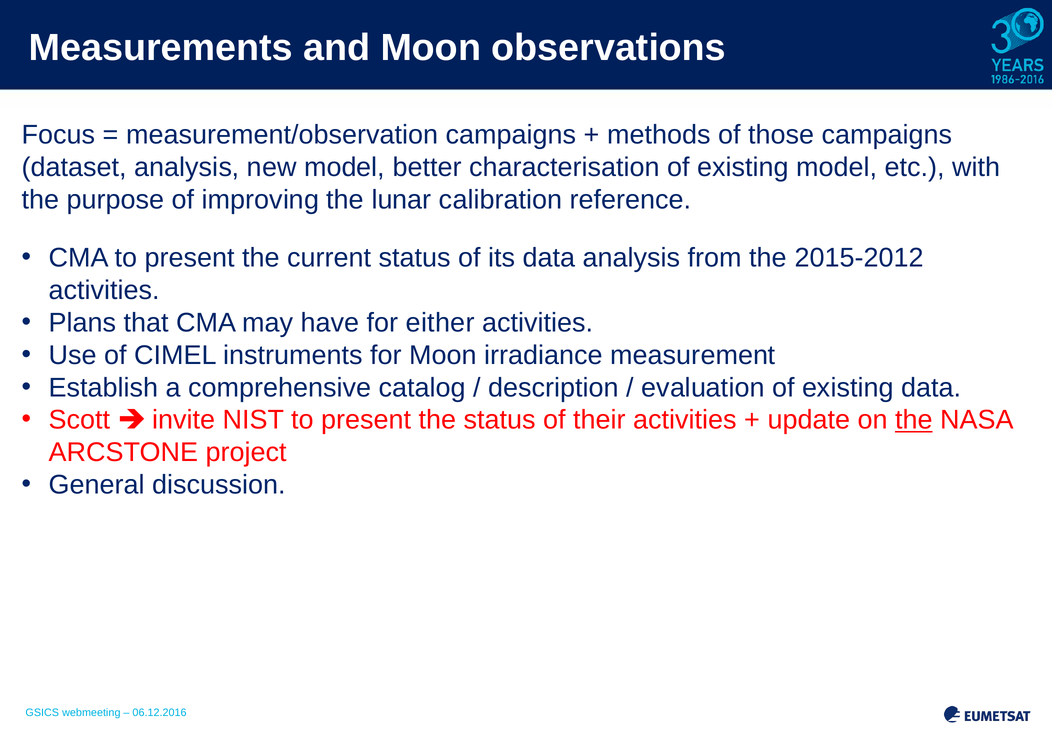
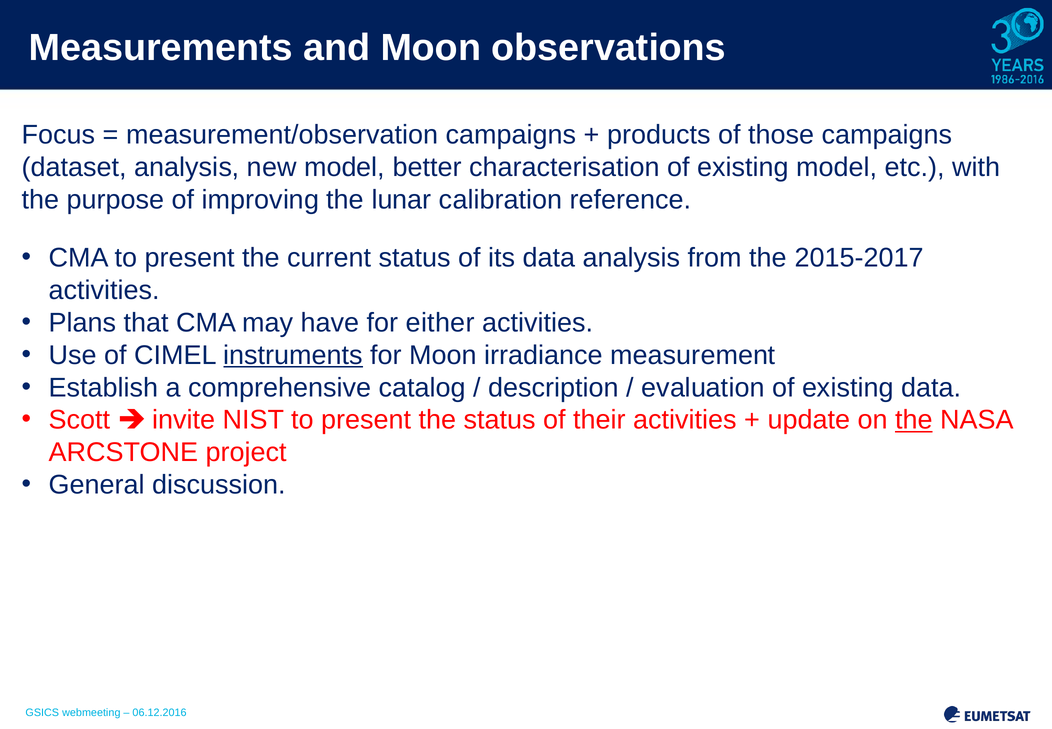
methods: methods -> products (659, 135)
2015-2012: 2015-2012 -> 2015-2017 (859, 258)
instruments underline: none -> present (293, 355)
